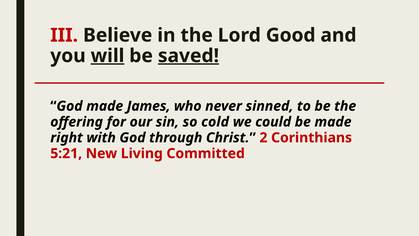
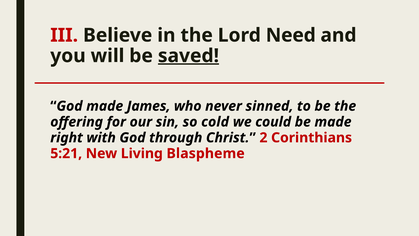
Good: Good -> Need (291, 35)
will underline: present -> none (107, 56)
Committed: Committed -> Blaspheme (206, 153)
